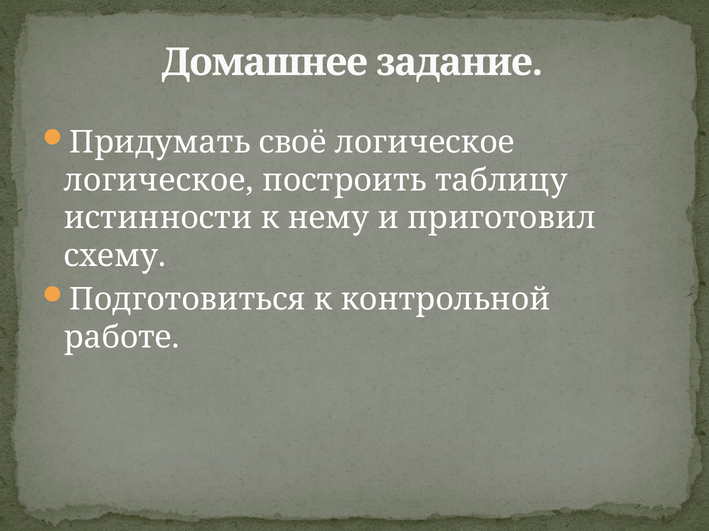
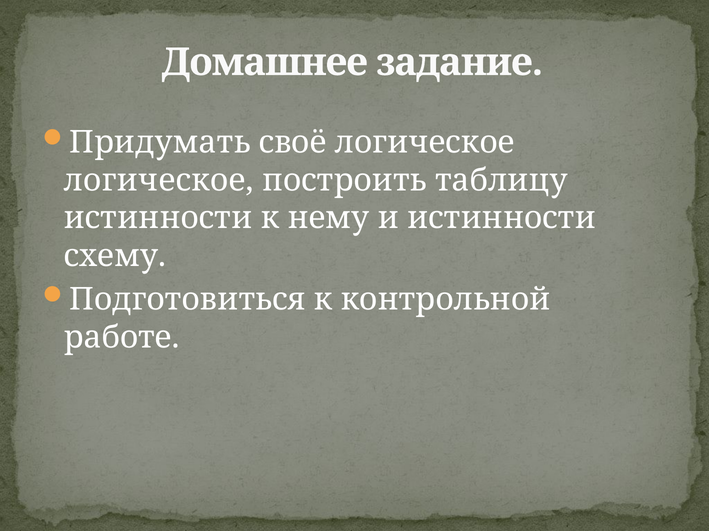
и приготовил: приготовил -> истинности (502, 218)
